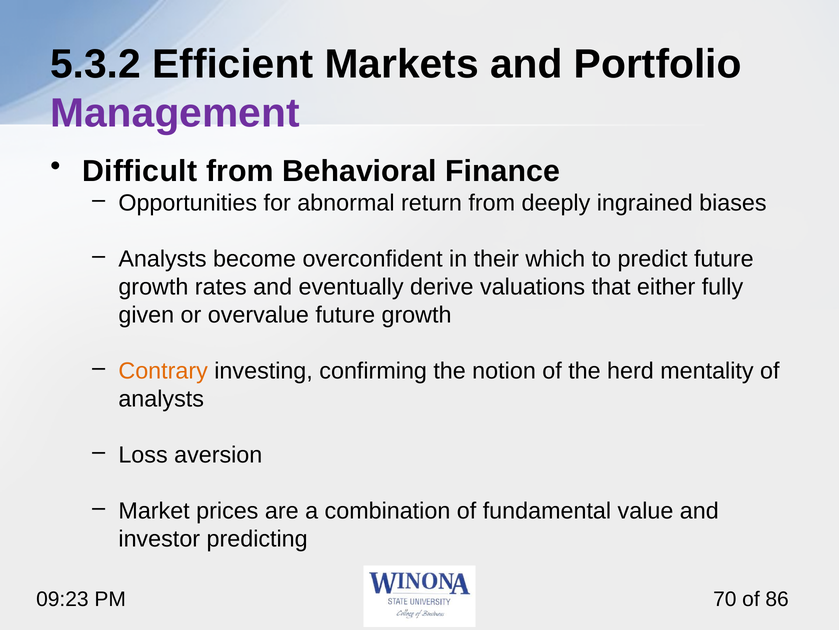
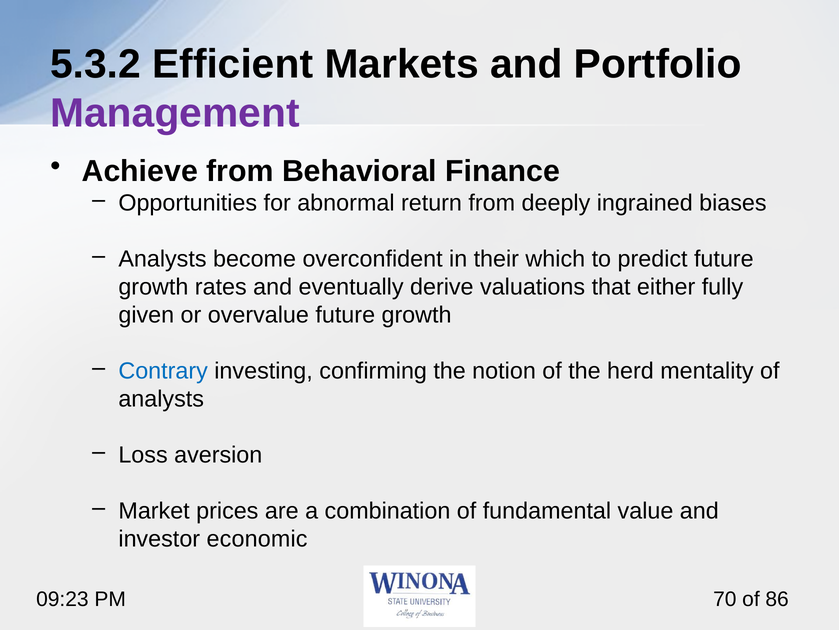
Difficult: Difficult -> Achieve (140, 171)
Contrary colour: orange -> blue (163, 371)
predicting: predicting -> economic (257, 539)
